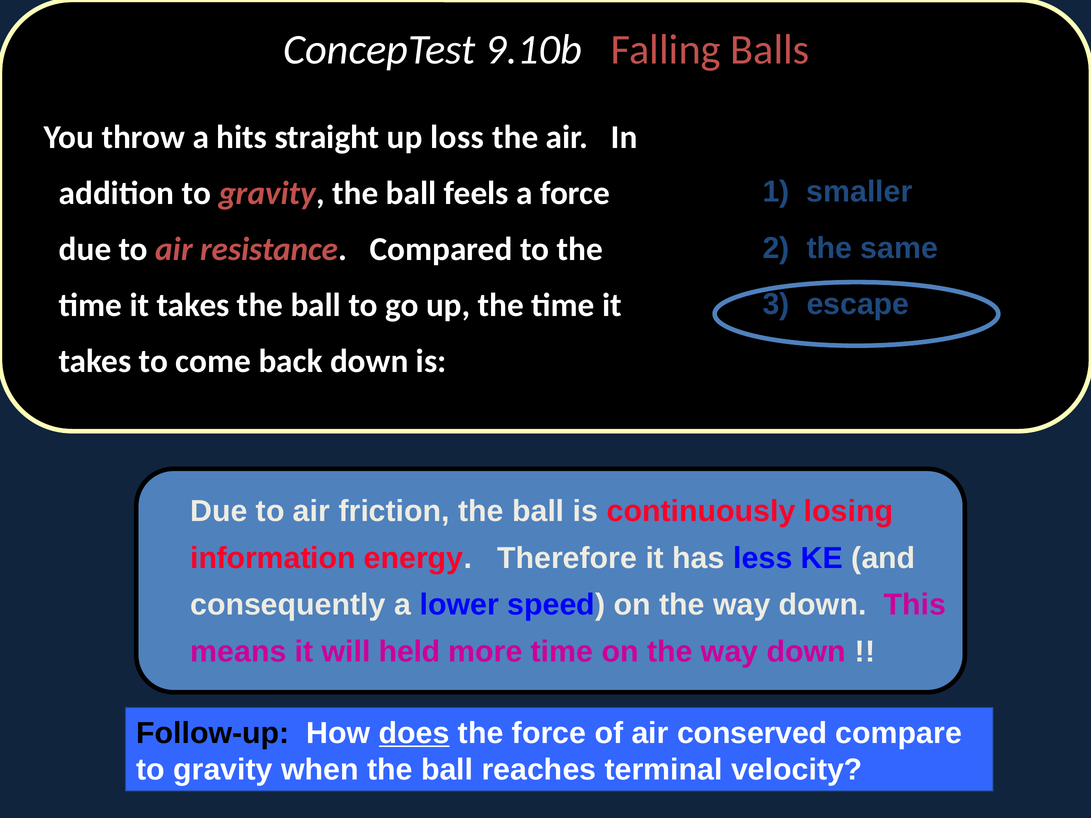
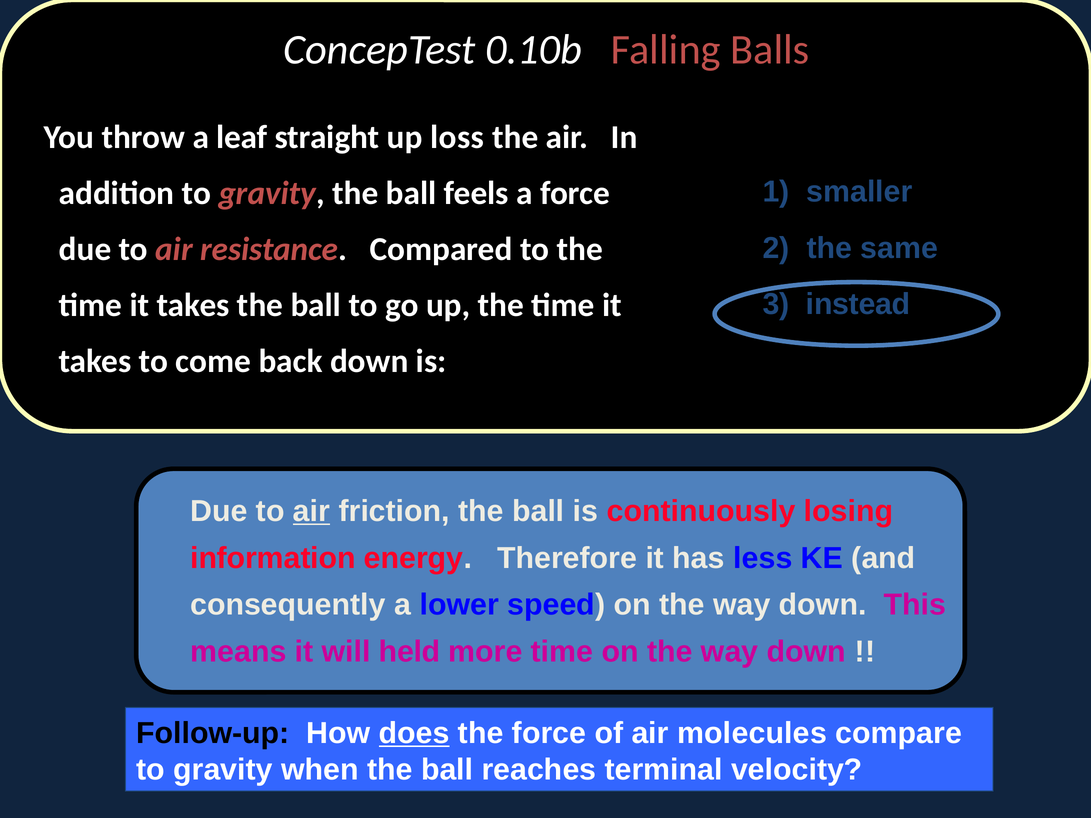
9.10b: 9.10b -> 0.10b (534, 50)
hits: hits -> leaf (242, 137)
escape: escape -> instead (858, 305)
air underline: none -> present (312, 511)
conserved: conserved -> molecules (752, 733)
